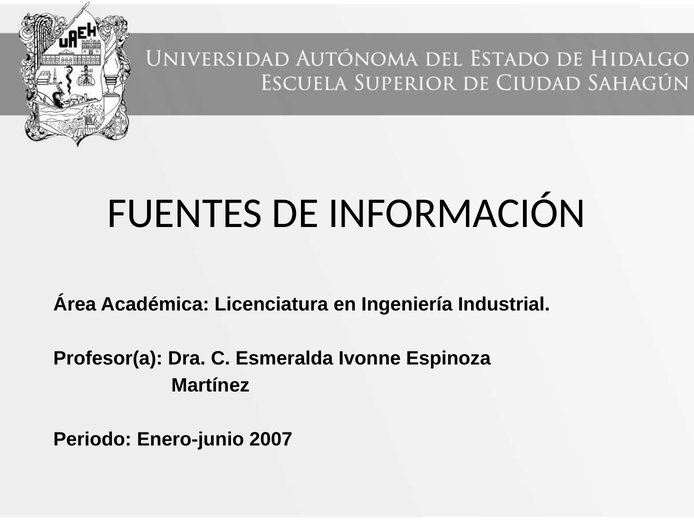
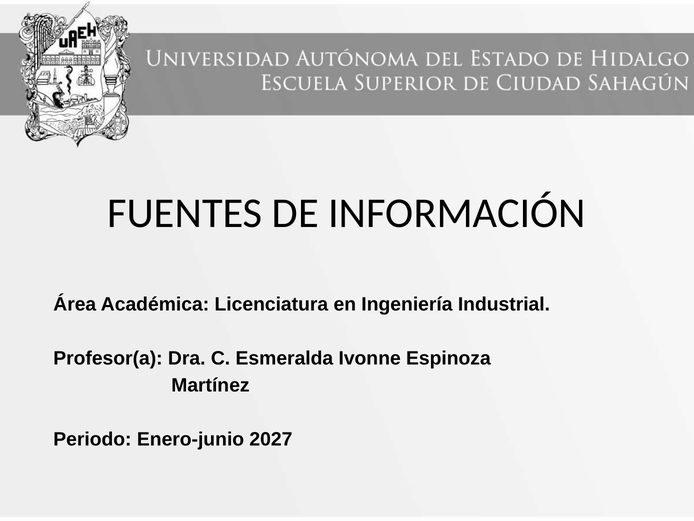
2007: 2007 -> 2027 (271, 439)
